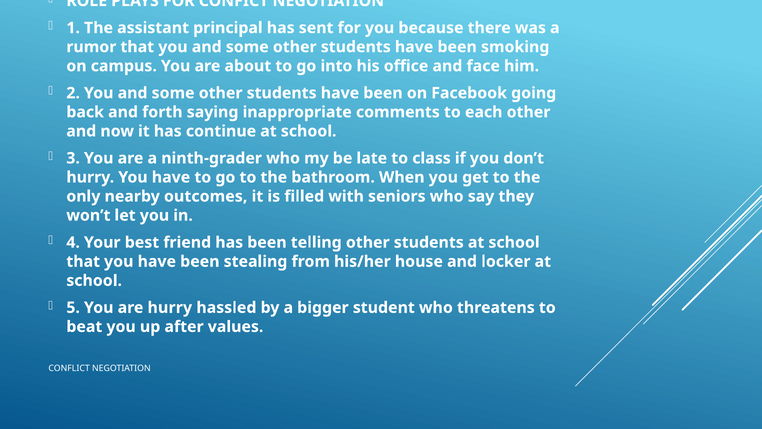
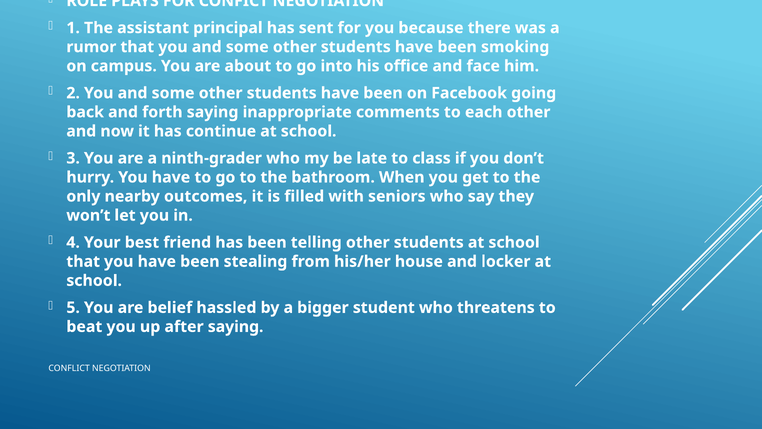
are hurry: hurry -> belief (170, 307)
after values: values -> saying (236, 326)
